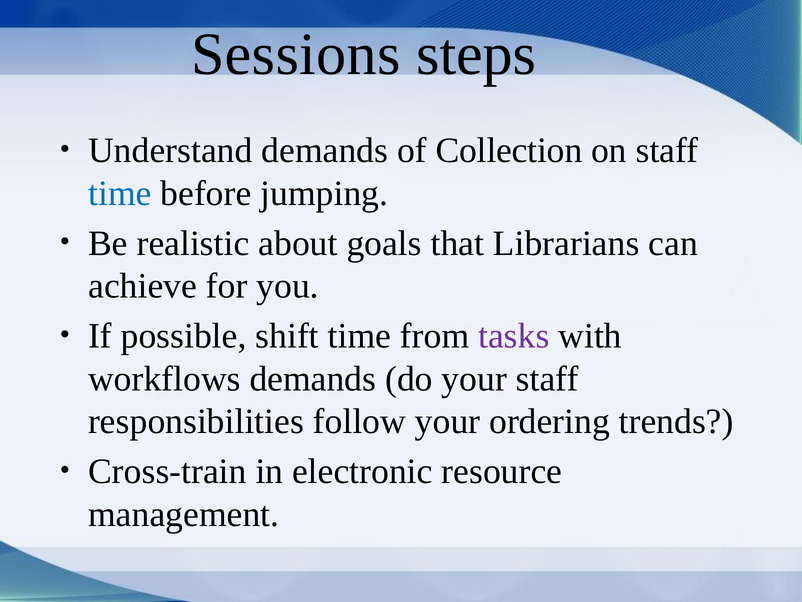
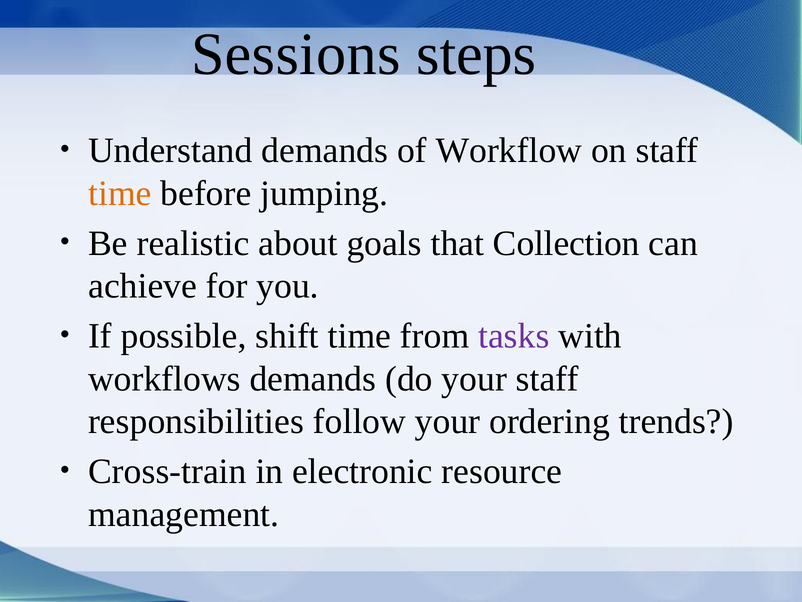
Collection: Collection -> Workflow (509, 150)
time colour: blue -> orange (120, 193)
Librarians: Librarians -> Collection (566, 243)
